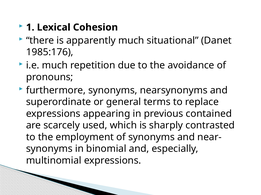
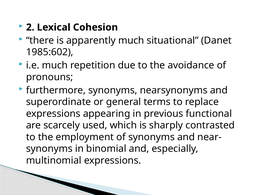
1: 1 -> 2 (30, 27)
1985:176: 1985:176 -> 1985:602 (50, 52)
contained: contained -> functional (209, 114)
